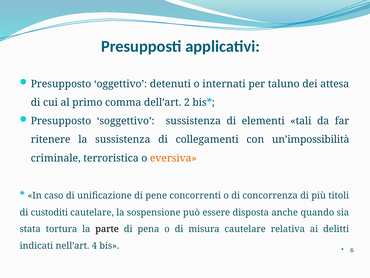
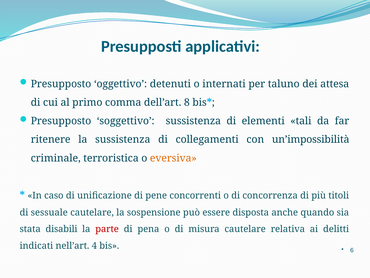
2: 2 -> 8 (187, 102)
custoditi: custoditi -> sessuale (49, 212)
tortura: tortura -> disabili (62, 229)
parte colour: black -> red (107, 229)
